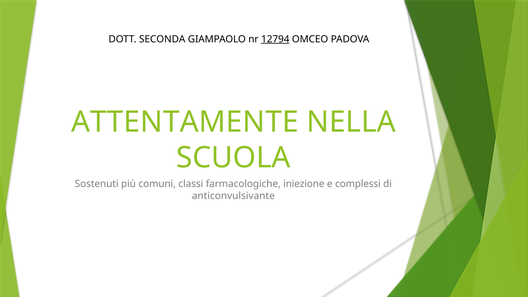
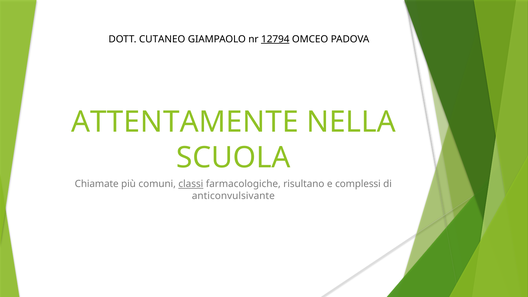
SECONDA: SECONDA -> CUTANEO (162, 39)
Sostenuti: Sostenuti -> Chiamate (97, 184)
classi underline: none -> present (191, 184)
iniezione: iniezione -> risultano (304, 184)
